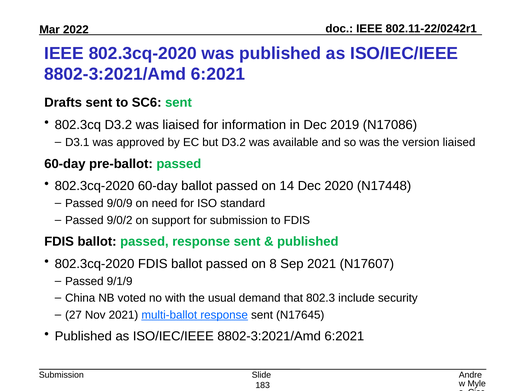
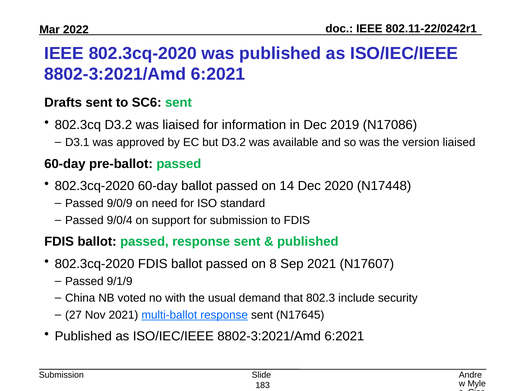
9/0/2: 9/0/2 -> 9/0/4 (120, 220)
